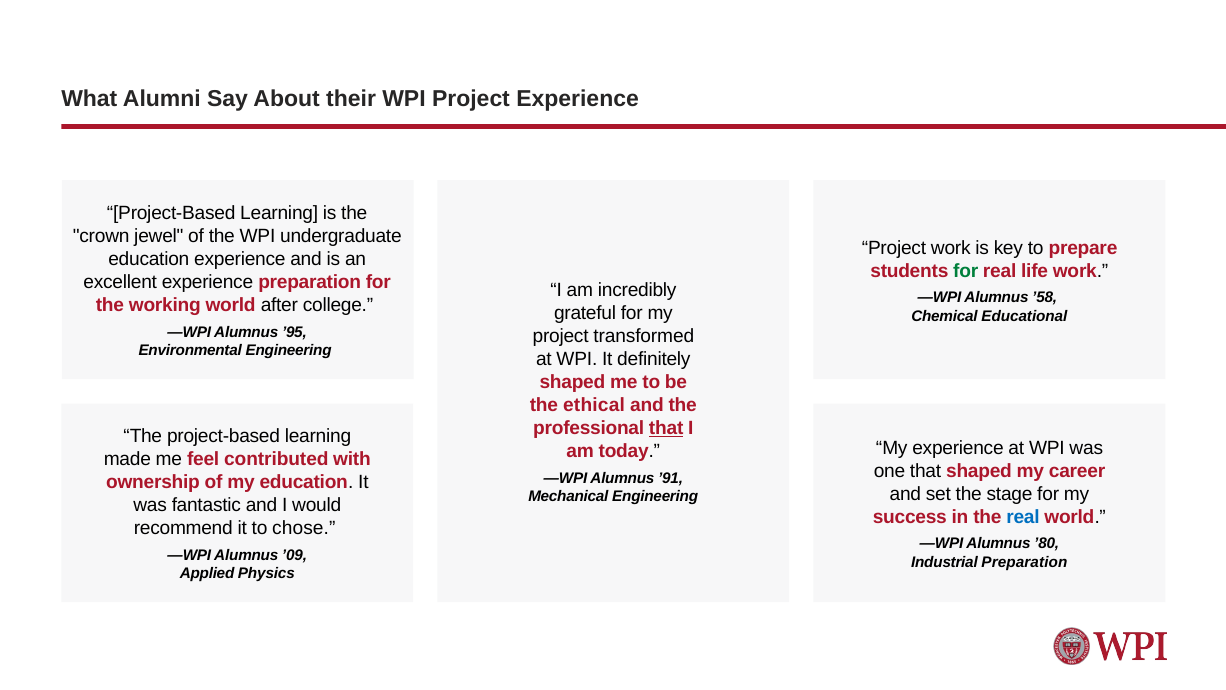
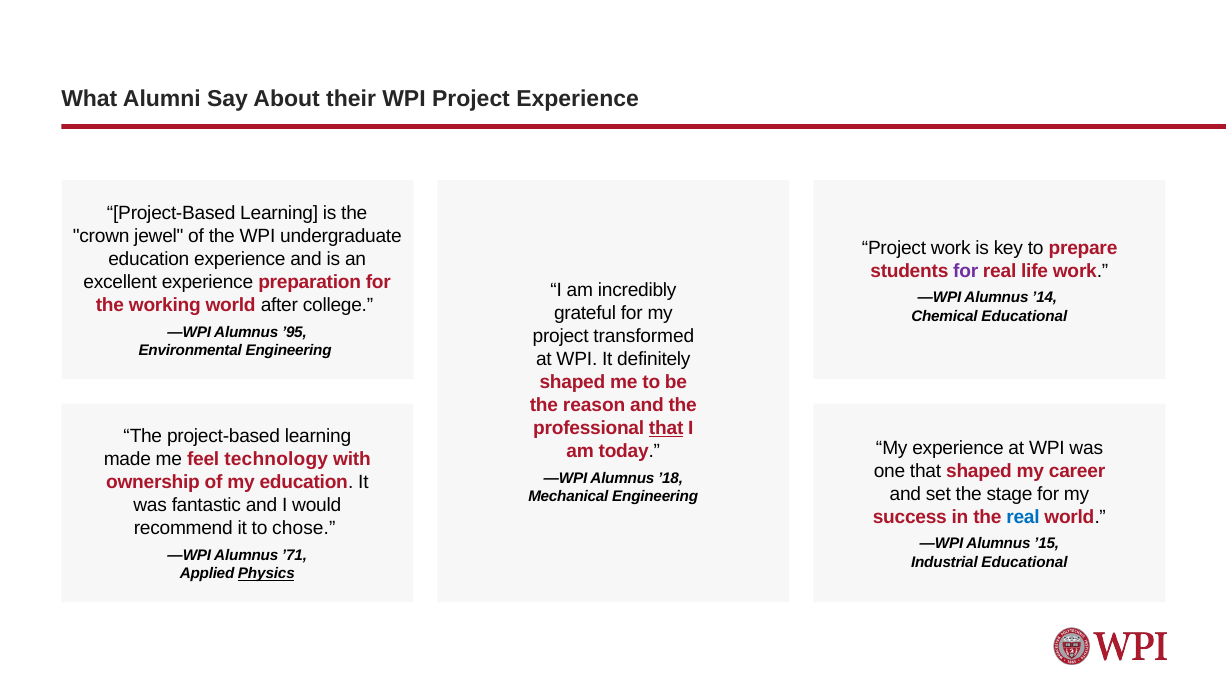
for colour: green -> purple (966, 271)
’58: ’58 -> ’14 (1045, 297)
ethical: ethical -> reason (594, 405)
contributed: contributed -> technology (276, 459)
’91: ’91 -> ’18 (671, 478)
’80: ’80 -> ’15 (1047, 544)
’09: ’09 -> ’71 (294, 555)
Industrial Preparation: Preparation -> Educational (1025, 562)
Physics underline: none -> present (266, 573)
